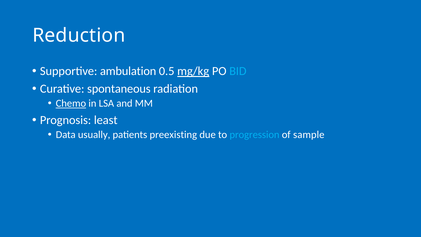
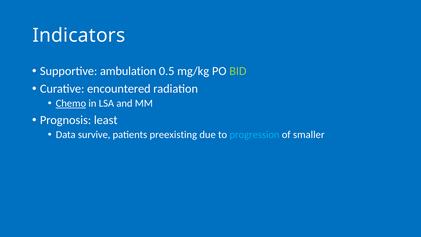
Reduction: Reduction -> Indicators (79, 35)
mg/kg underline: present -> none (193, 71)
BID colour: light blue -> light green (238, 71)
spontaneous: spontaneous -> encountered (119, 89)
usually: usually -> survive (94, 135)
sample: sample -> smaller (309, 135)
